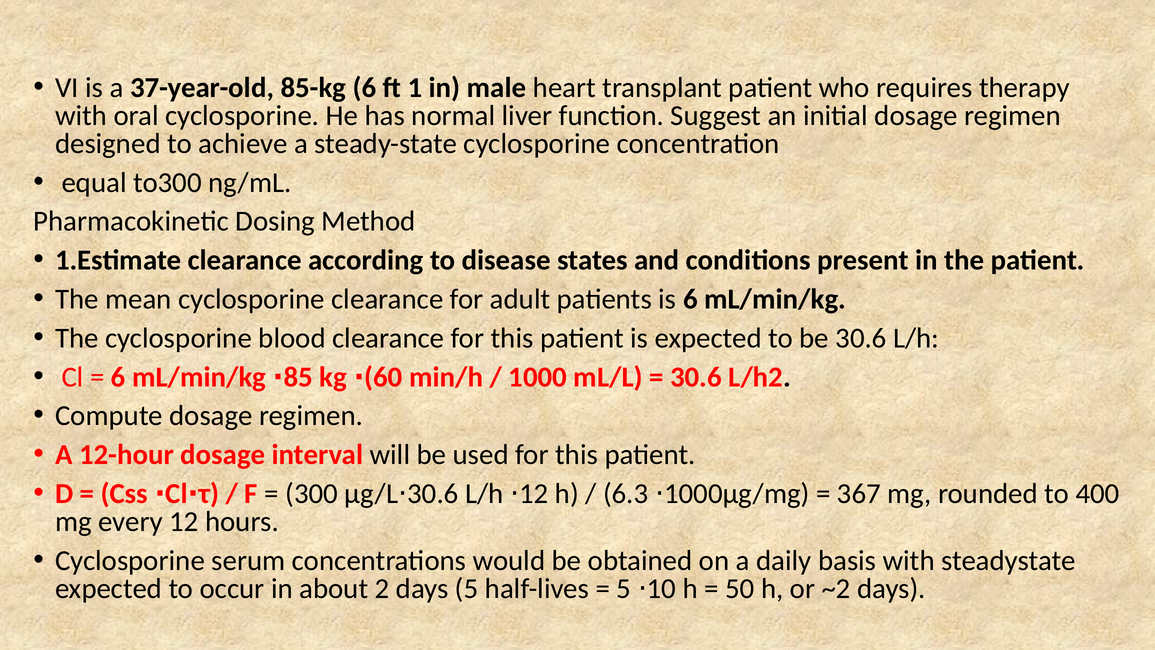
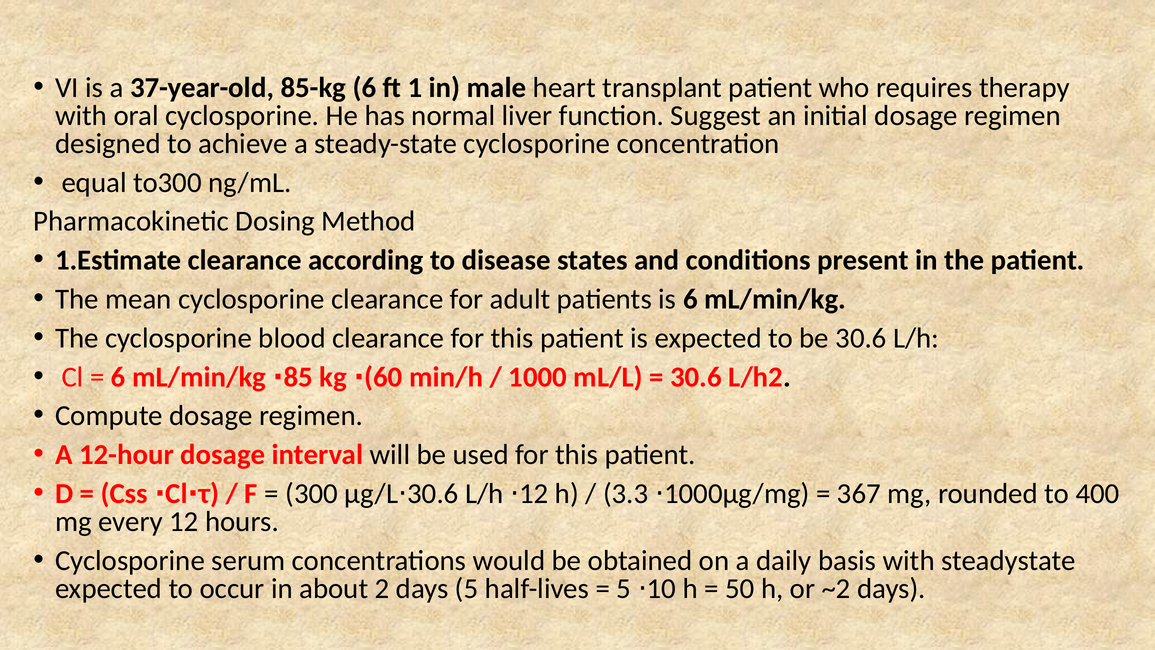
6.3: 6.3 -> 3.3 (626, 494)
